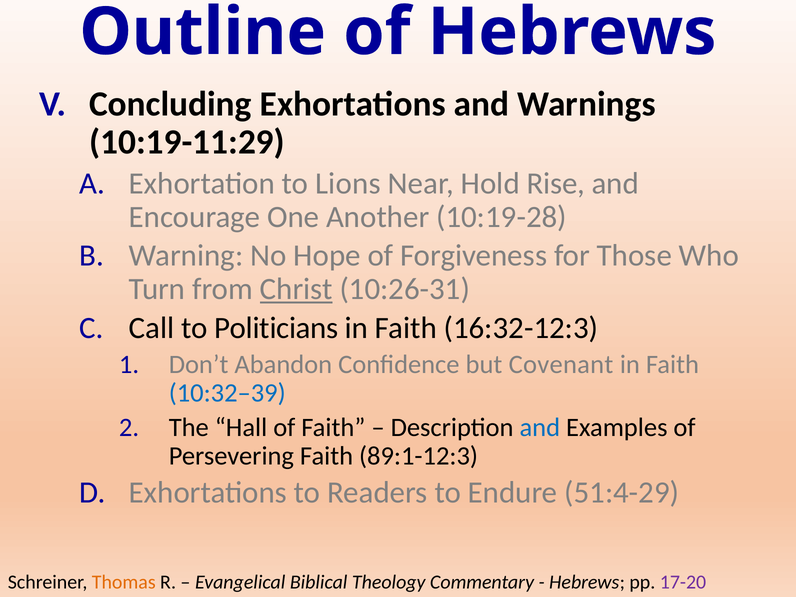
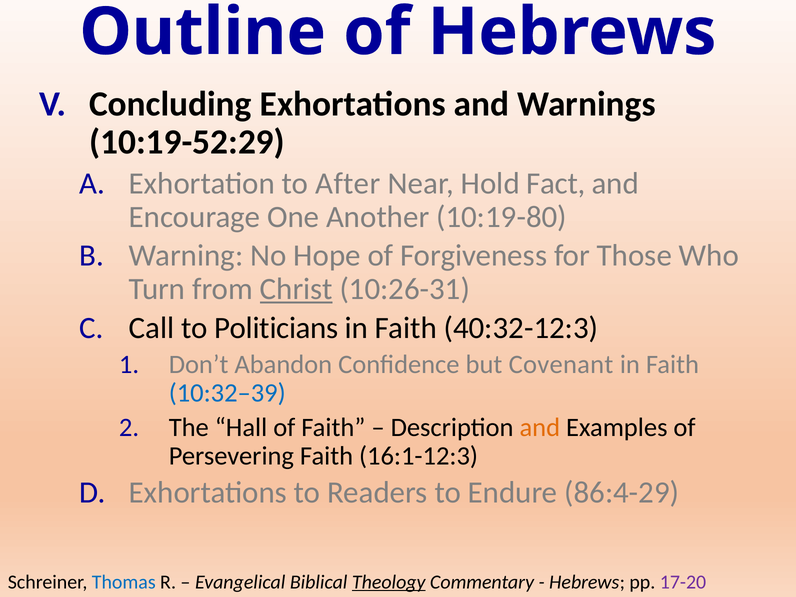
10:19-11:29: 10:19-11:29 -> 10:19-52:29 (187, 142)
Lions: Lions -> After (348, 183)
Rise: Rise -> Fact (556, 183)
10:19-28: 10:19-28 -> 10:19-80 (501, 217)
16:32-12:3: 16:32-12:3 -> 40:32-12:3 (521, 328)
and colour: blue -> orange (540, 427)
89:1-12:3: 89:1-12:3 -> 16:1-12:3 (419, 456)
51:4-29: 51:4-29 -> 86:4-29 (622, 492)
Thomas colour: orange -> blue (124, 582)
Theology underline: none -> present (389, 582)
